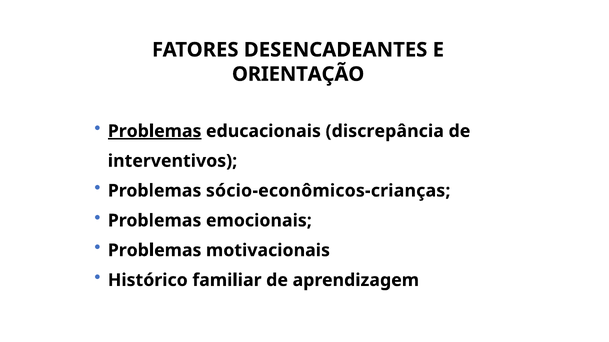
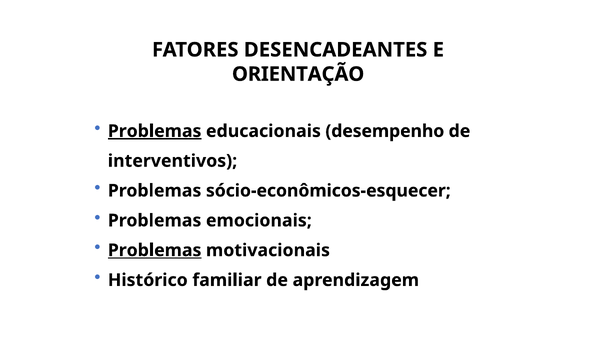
discrepância: discrepância -> desempenho (385, 131)
sócio-econômicos-crianças: sócio-econômicos-crianças -> sócio-econômicos-esquecer (328, 191)
Problemas underline: none -> present (155, 251)
